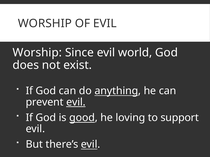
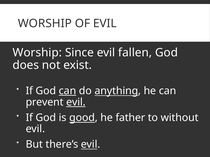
world: world -> fallen (135, 53)
can underline: none -> present (67, 91)
loving: loving -> father (130, 118)
support: support -> without (180, 118)
